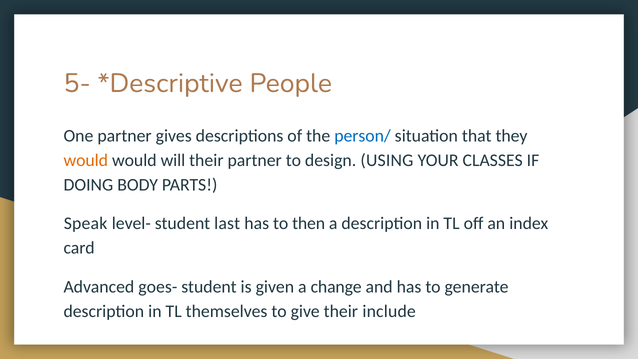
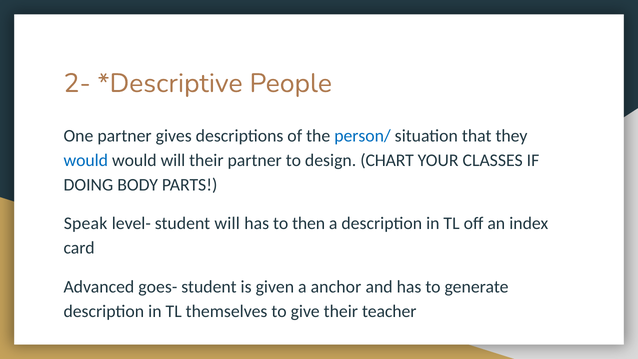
5-: 5- -> 2- (77, 83)
would colour: orange -> blue (86, 160)
USING: USING -> CHART (387, 160)
student last: last -> will (227, 224)
change: change -> anchor (336, 287)
include: include -> teacher (389, 311)
